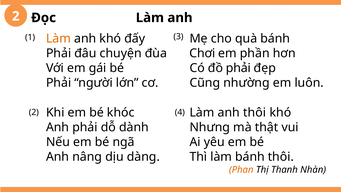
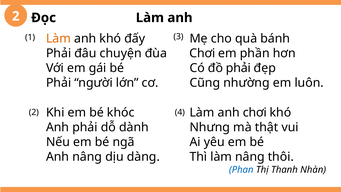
anh thôi: thôi -> chơi (255, 112)
làm bánh: bánh -> nâng (250, 157)
Phan colour: orange -> blue (241, 170)
